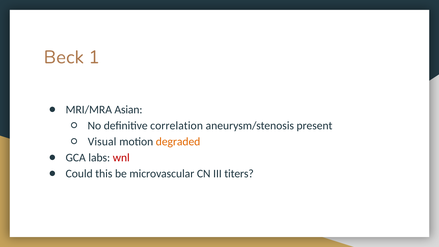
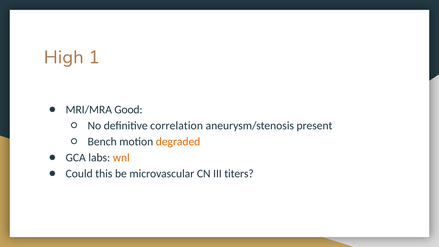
Beck: Beck -> High (64, 57)
Asian: Asian -> Good (128, 110)
Visual: Visual -> Bench (102, 142)
wnl colour: red -> orange (121, 158)
